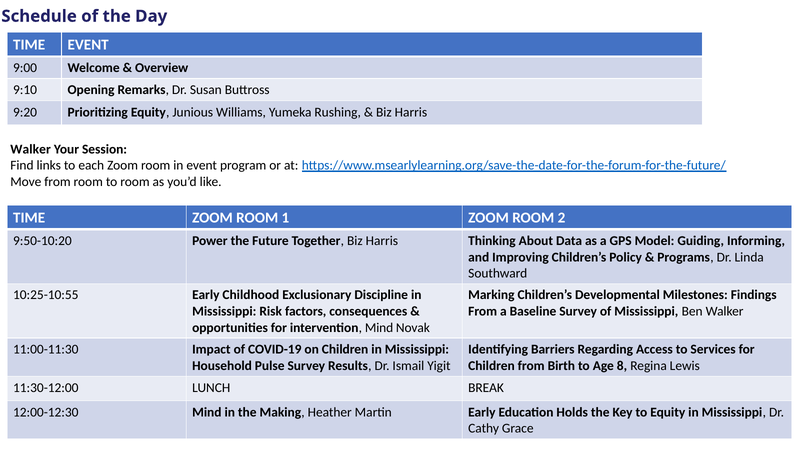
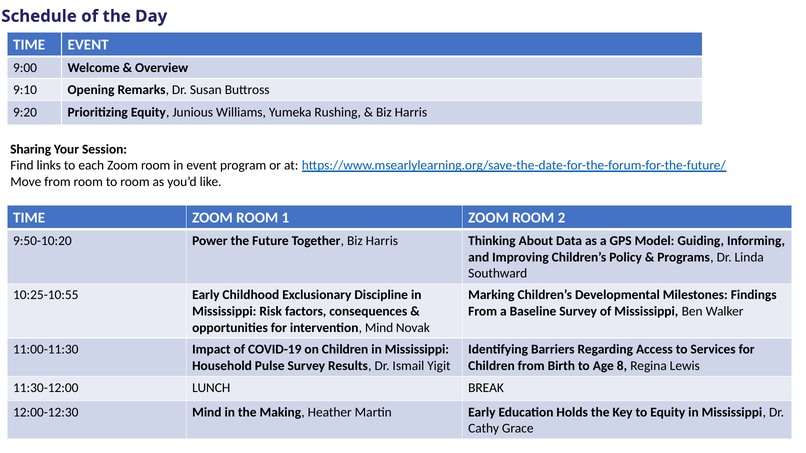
Walker: Walker -> Sharing (31, 150)
